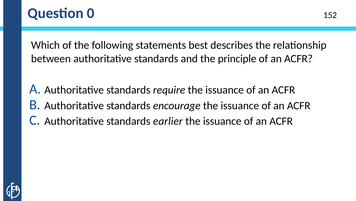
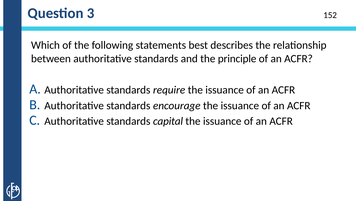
0: 0 -> 3 (91, 13)
earlier: earlier -> capital (168, 121)
